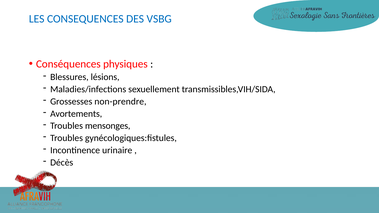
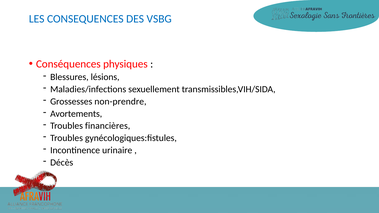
mensonges: mensonges -> financières (108, 126)
